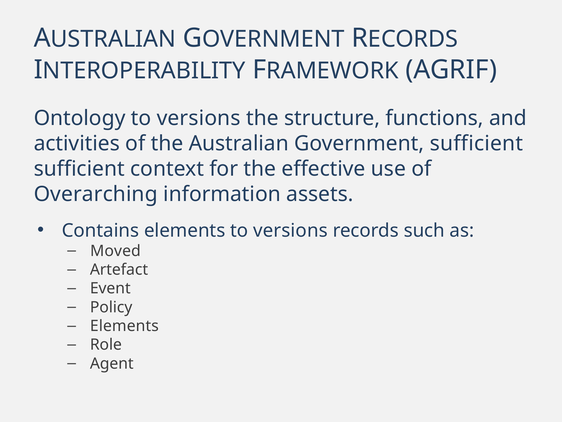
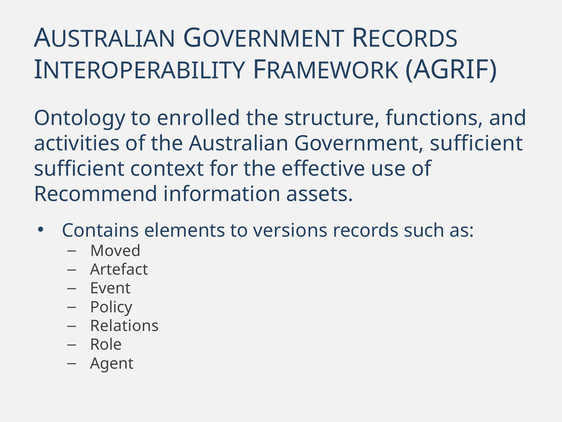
Ontology to versions: versions -> enrolled (199, 118)
Overarching: Overarching -> Recommend (96, 194)
Elements: Elements -> Relations (124, 326)
